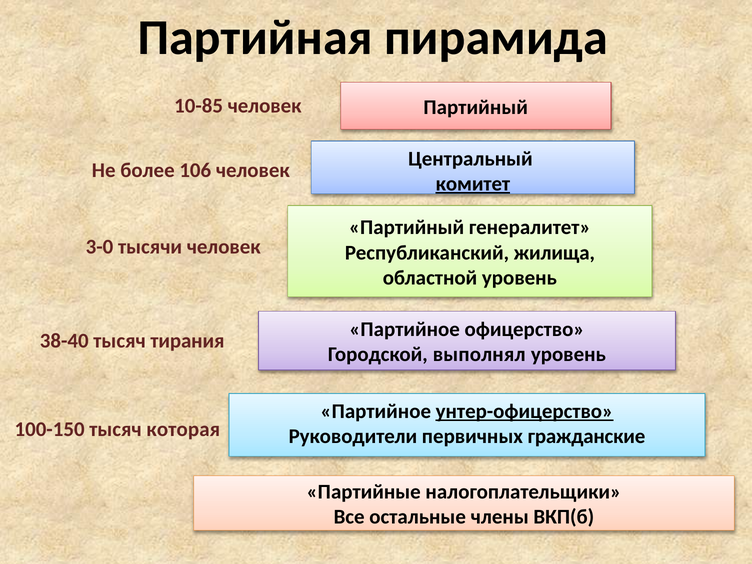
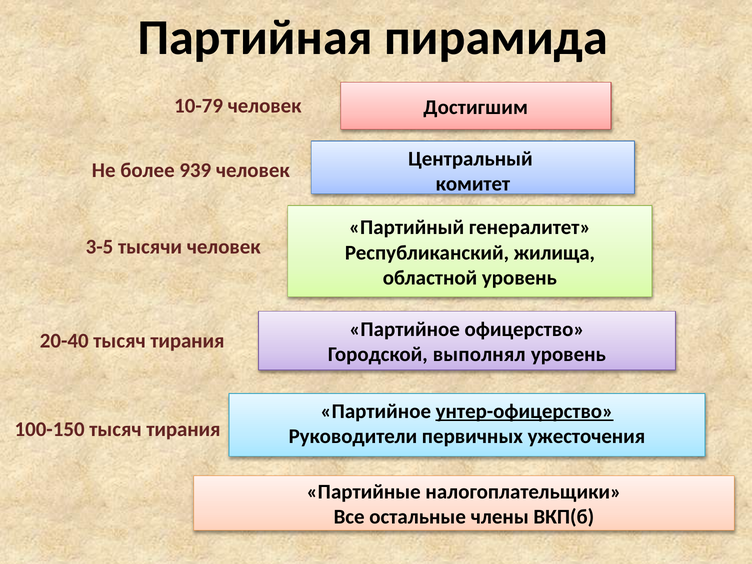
10-85: 10-85 -> 10-79 (199, 106)
Партийный: Партийный -> Достигшим (476, 107)
106: 106 -> 939 (195, 171)
комитет underline: present -> none (473, 184)
3-0: 3-0 -> 3-5 (100, 247)
38-40: 38-40 -> 20-40 (64, 341)
100-150 тысяч которая: которая -> тирания (183, 429)
гражданские: гражданские -> ужесточения (586, 436)
